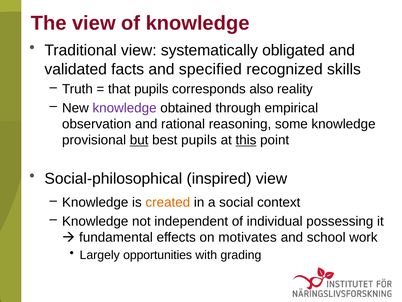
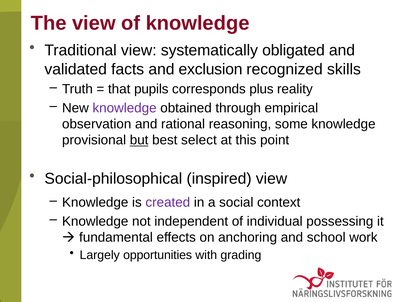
specified: specified -> exclusion (211, 69)
also: also -> plus (261, 89)
best pupils: pupils -> select (199, 140)
this underline: present -> none (246, 140)
created colour: orange -> purple (168, 202)
motivates: motivates -> anchoring (248, 237)
